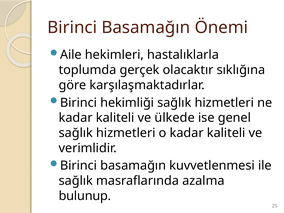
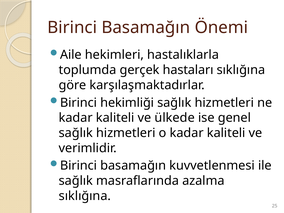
olacaktır: olacaktır -> hastaları (188, 70)
bulunup: bulunup -> sıklığına (85, 196)
